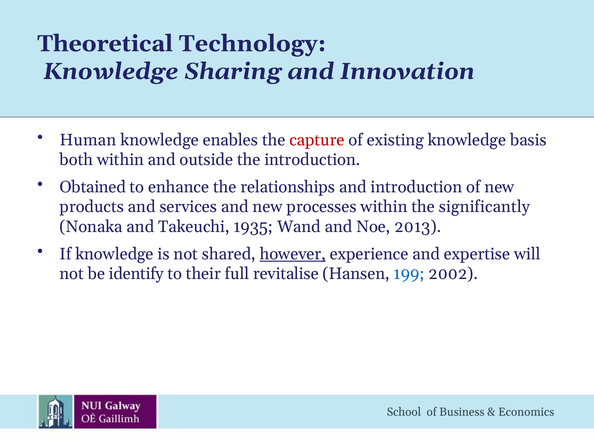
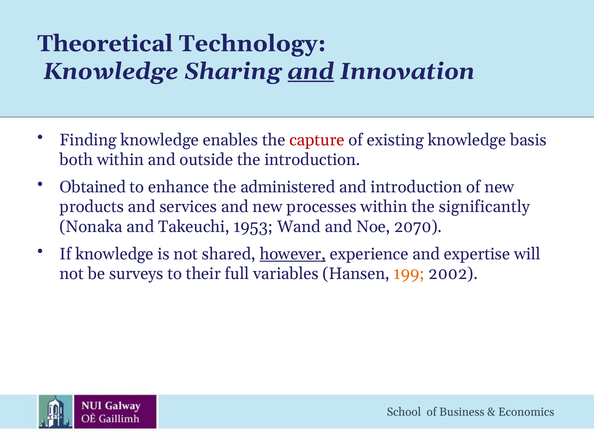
and underline: none -> present (311, 71)
Human: Human -> Finding (88, 140)
relationships: relationships -> administered (288, 187)
1935: 1935 -> 1953 (253, 226)
2013: 2013 -> 2070 (418, 226)
identify: identify -> surveys (136, 273)
revitalise: revitalise -> variables (286, 273)
199 colour: blue -> orange (409, 273)
